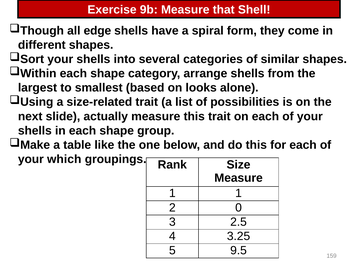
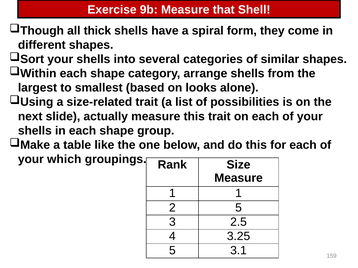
edge: edge -> thick (97, 31)
2 0: 0 -> 5 (239, 208)
9.5: 9.5 -> 3.1 (239, 251)
